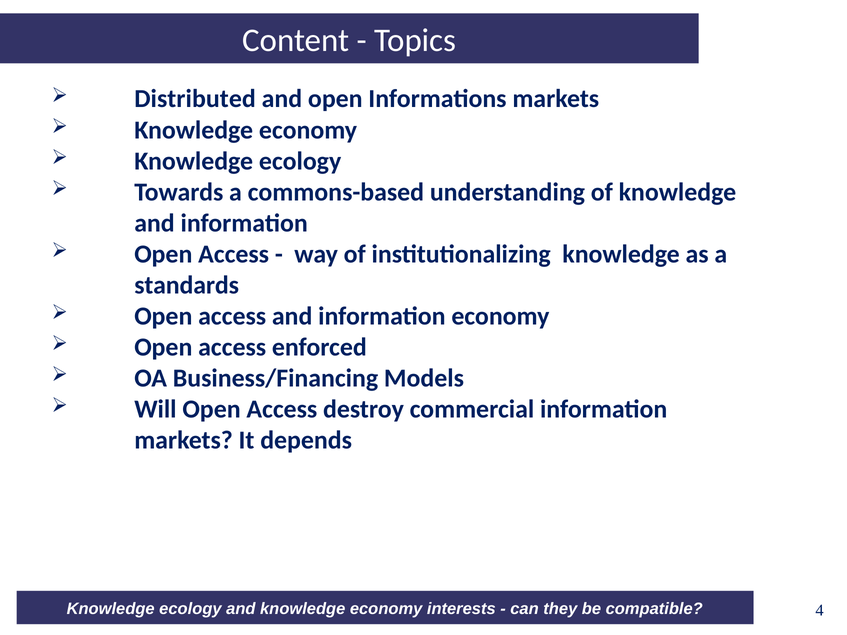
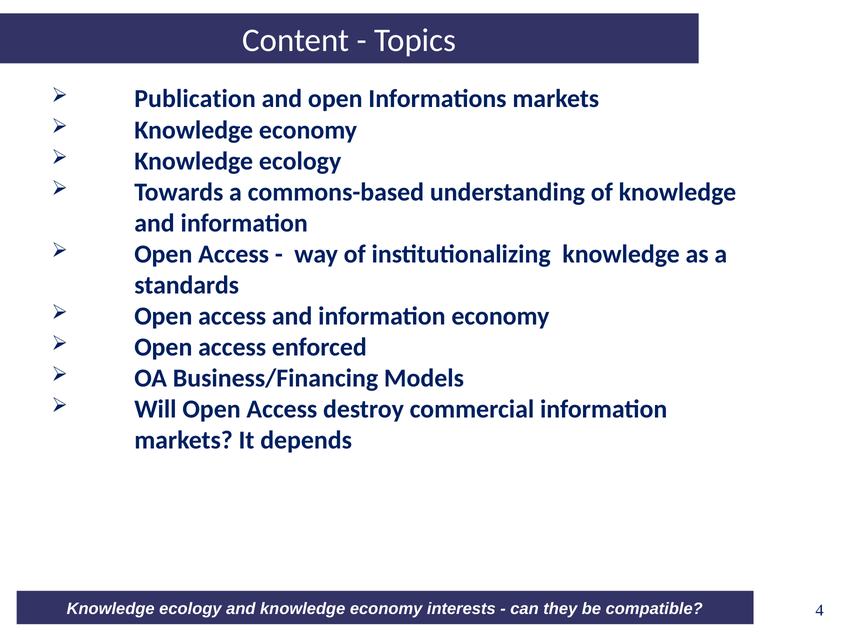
Distributed: Distributed -> Publication (195, 99)
